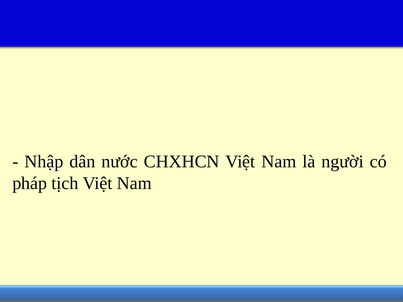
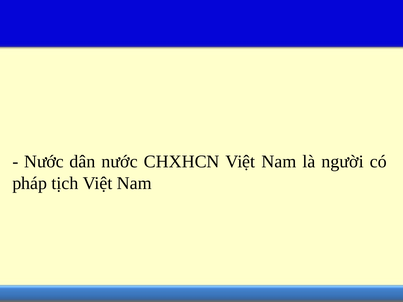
Nhập: Nhập -> Nước (44, 162)
